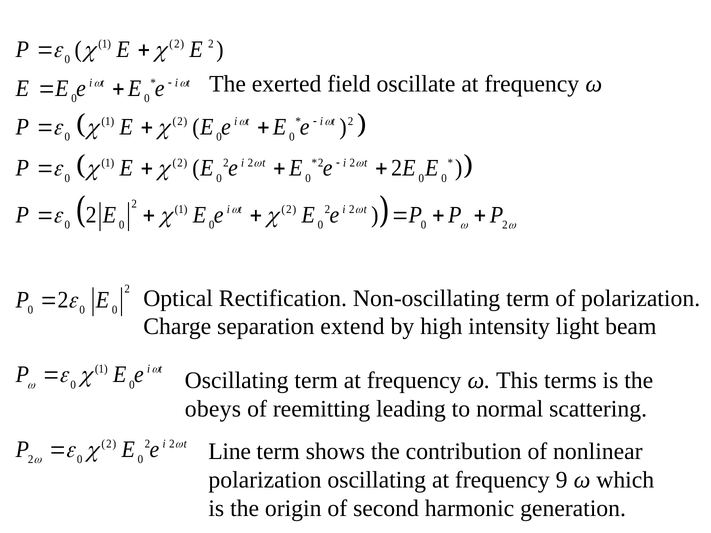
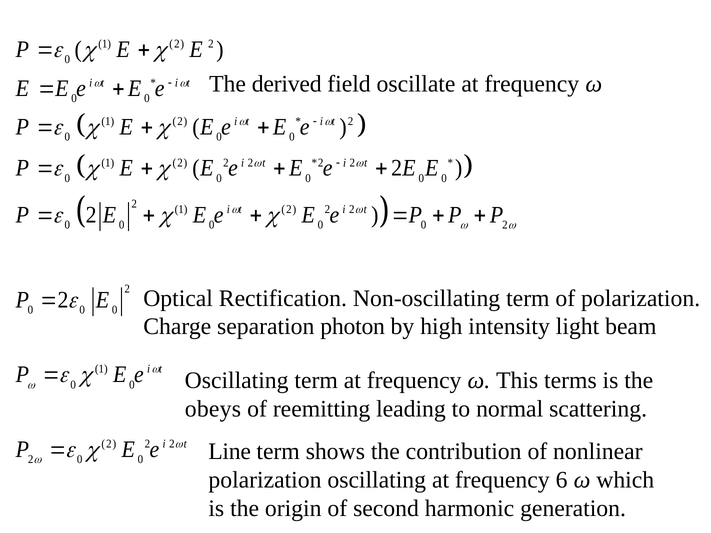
exerted: exerted -> derived (287, 84)
extend: extend -> photon (353, 327)
9: 9 -> 6 (562, 480)
